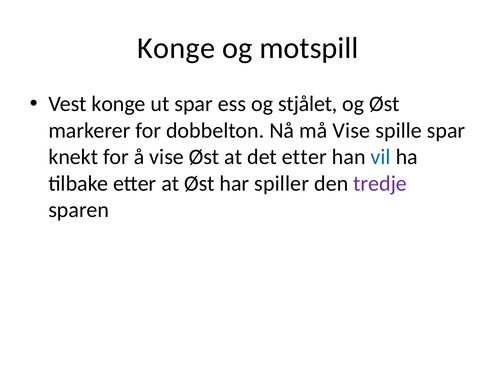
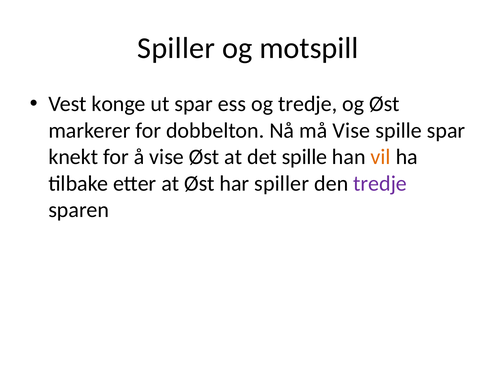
Konge: Konge -> Spiller (176, 48)
og stjålet: stjålet -> tredje (308, 104)
det etter: etter -> spille (305, 157)
vil colour: blue -> orange (381, 157)
